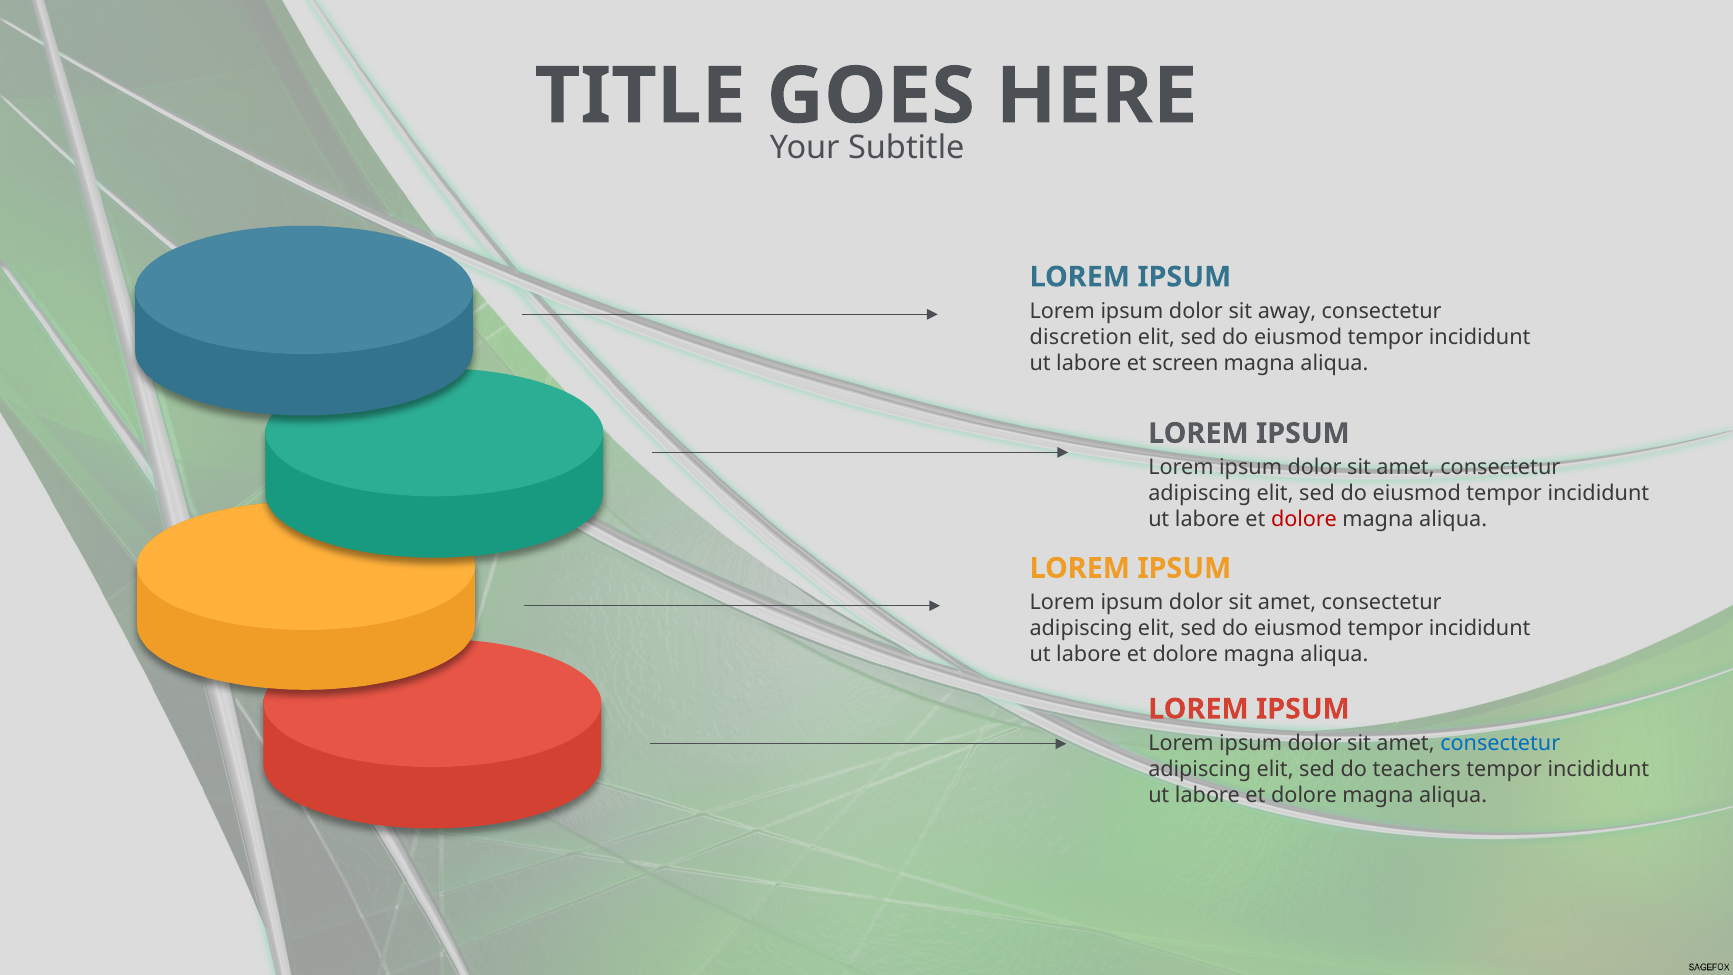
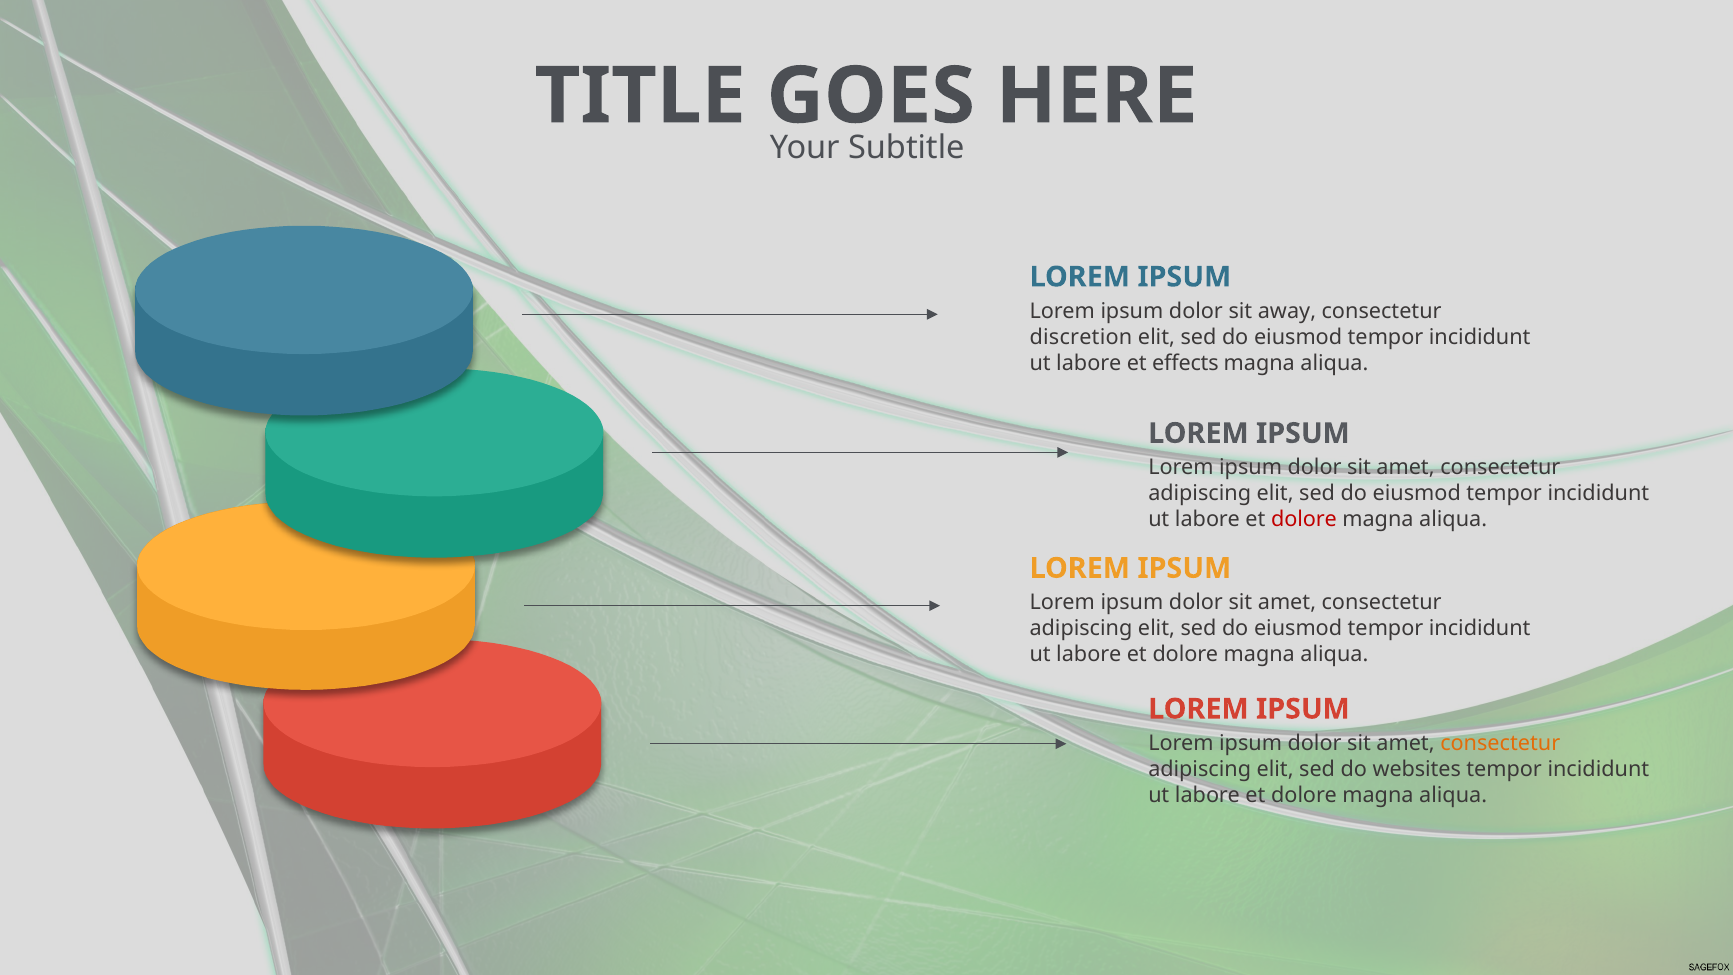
screen: screen -> effects (1185, 363)
consectetur colour: blue -> orange (1500, 743)
teachers: teachers -> websites (1417, 769)
